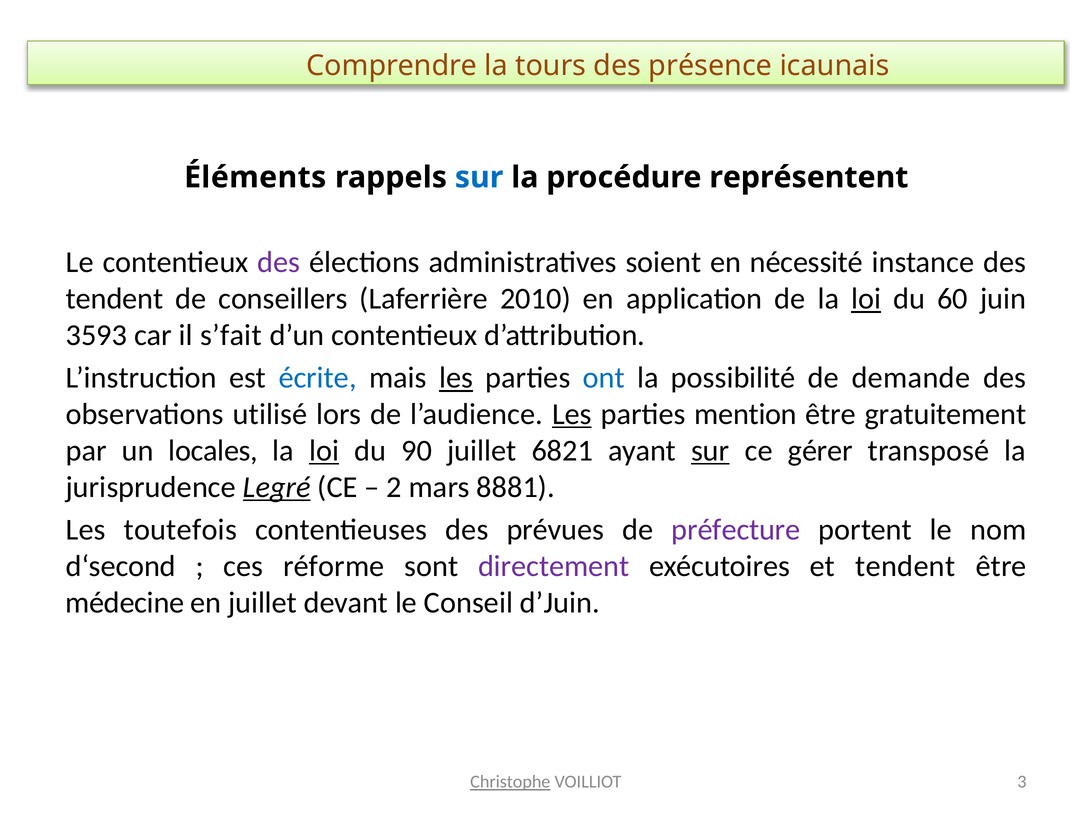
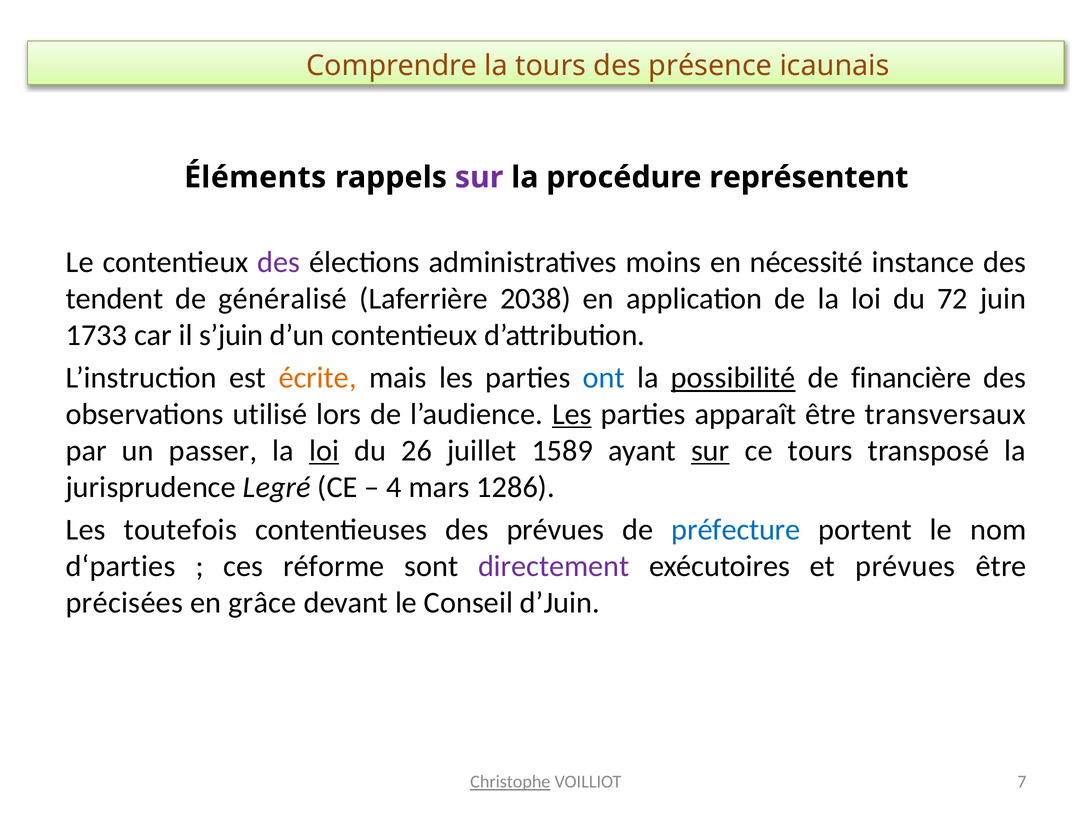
sur colour: blue -> purple (479, 177)
soient: soient -> moins (663, 262)
conseillers: conseillers -> généralisé (283, 299)
2010: 2010 -> 2038 (535, 299)
loi underline: present -> none (866, 299)
60: 60 -> 72 (952, 299)
3593: 3593 -> 1733 (96, 335)
s’fait: s’fait -> s’juin (231, 335)
écrite colour: blue -> orange (318, 378)
les underline: present -> none (456, 378)
possibilité underline: none -> present (733, 378)
demande: demande -> financière (911, 378)
mention: mention -> apparaît (746, 414)
gratuitement: gratuitement -> transversaux (945, 414)
locales: locales -> passer (213, 451)
90: 90 -> 26 (417, 451)
6821: 6821 -> 1589 (562, 451)
ce gérer: gérer -> tours (820, 451)
Legré underline: present -> none (277, 487)
2: 2 -> 4 (394, 487)
8881: 8881 -> 1286 (516, 487)
préfecture colour: purple -> blue (736, 530)
d‘second: d‘second -> d‘parties (121, 566)
et tendent: tendent -> prévues (905, 566)
médecine: médecine -> précisées (124, 603)
en juillet: juillet -> grâce (262, 603)
3: 3 -> 7 (1022, 782)
